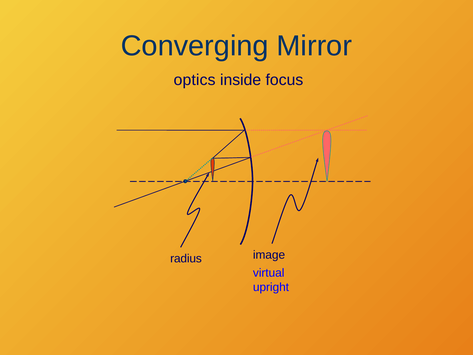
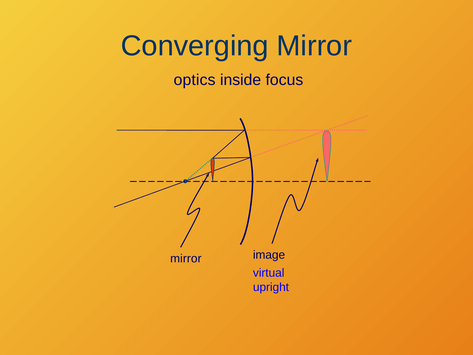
radius: radius -> mirror (186, 259)
